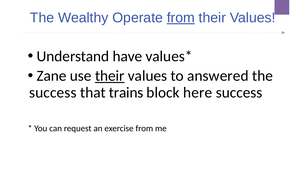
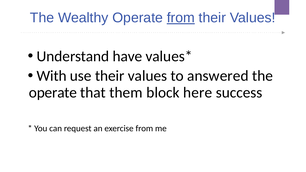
Zane: Zane -> With (52, 76)
their underline: present -> none (110, 76)
success: success -> operate (53, 93)
trains: trains -> them (126, 93)
